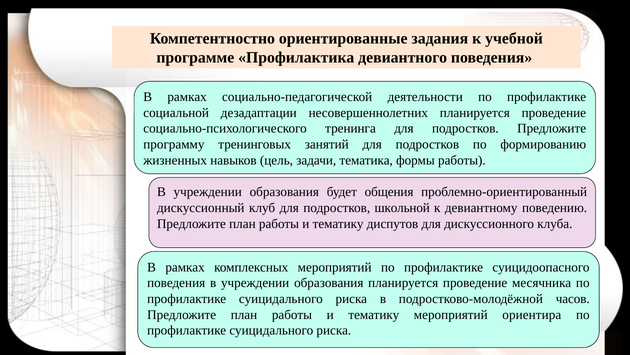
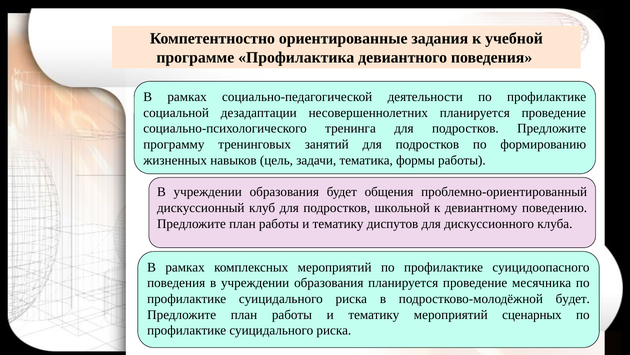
подростково-молодёжной часов: часов -> будет (573, 298)
ориентира: ориентира -> сценарных (532, 314)
